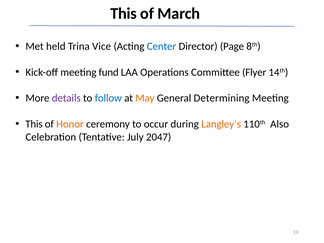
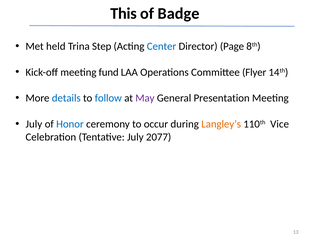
March: March -> Badge (179, 13)
Vice: Vice -> Step (102, 46)
details colour: purple -> blue (66, 98)
May colour: orange -> purple (145, 98)
Determining: Determining -> Presentation (222, 98)
This: This -> July (34, 124)
Honor colour: orange -> blue (70, 124)
Also: Also -> Vice (280, 124)
2047: 2047 -> 2077 (159, 137)
